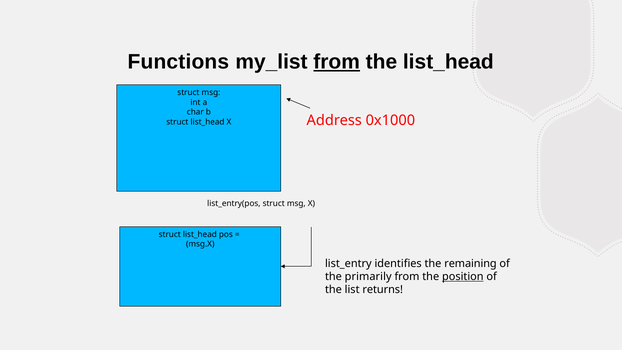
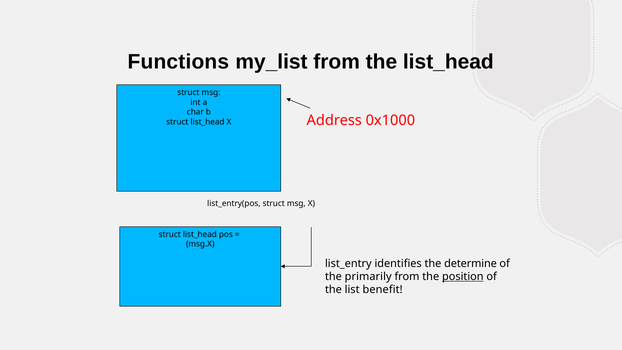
from underline: present -> none (337, 62)
remaining: remaining -> determine (471, 263)
returns: returns -> benefit (383, 290)
